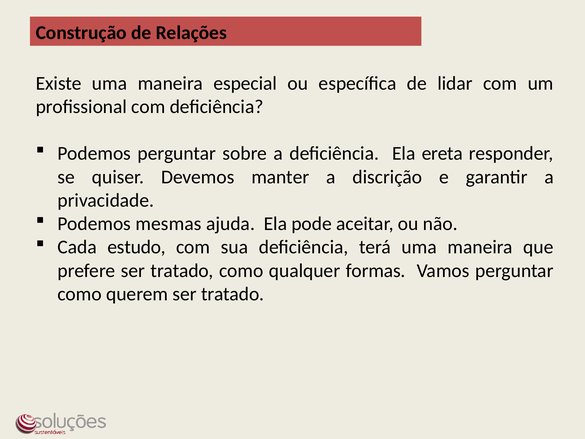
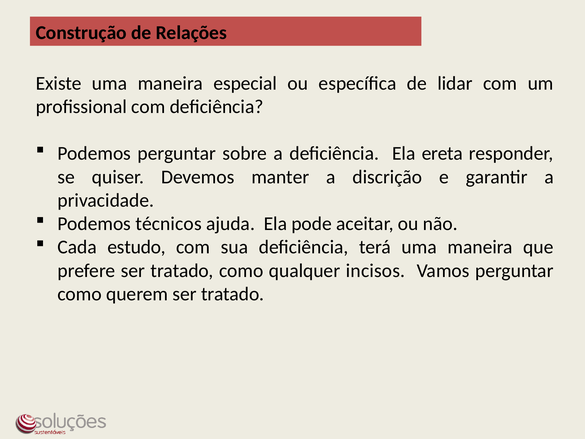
mesmas: mesmas -> técnicos (169, 224)
formas: formas -> incisos (376, 270)
